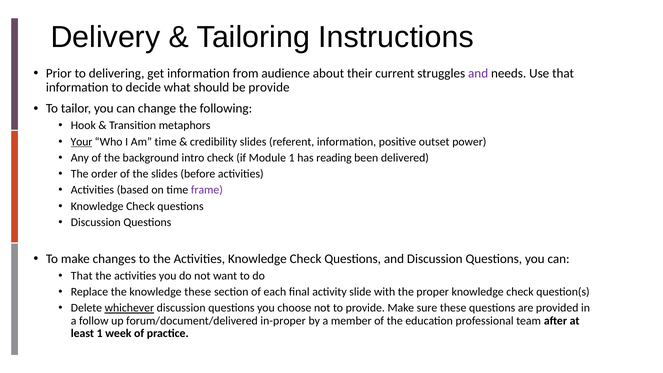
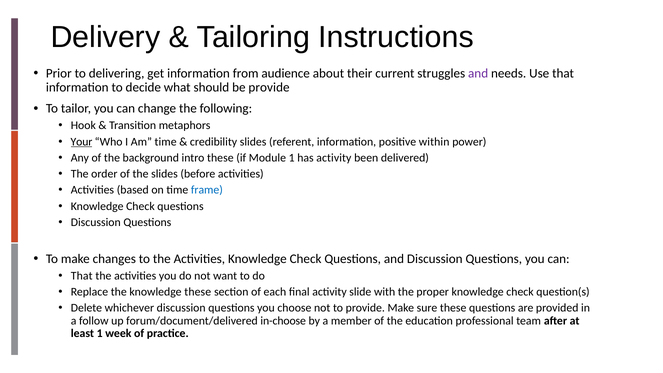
outset: outset -> within (434, 142)
intro check: check -> these (220, 158)
has reading: reading -> activity (334, 158)
frame colour: purple -> blue (207, 190)
whichever underline: present -> none (129, 308)
in-proper: in-proper -> in-choose (283, 321)
